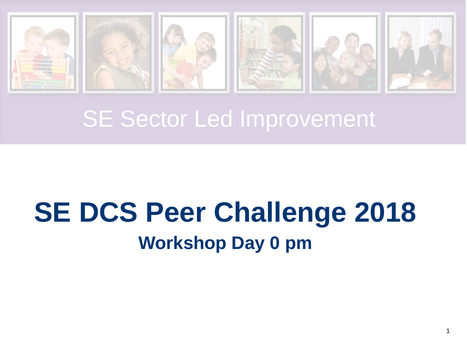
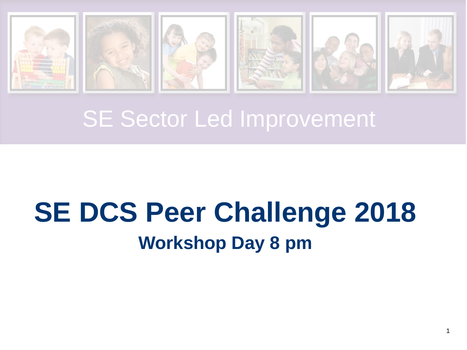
0: 0 -> 8 (275, 243)
